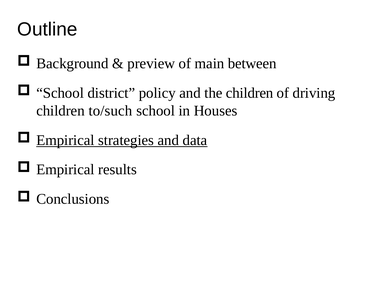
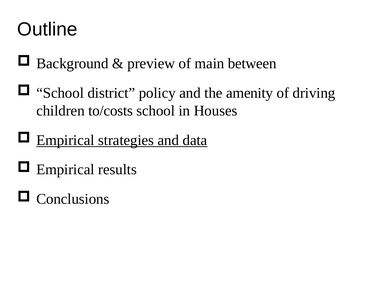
the children: children -> amenity (250, 93)
to/such: to/such -> to/costs (111, 111)
